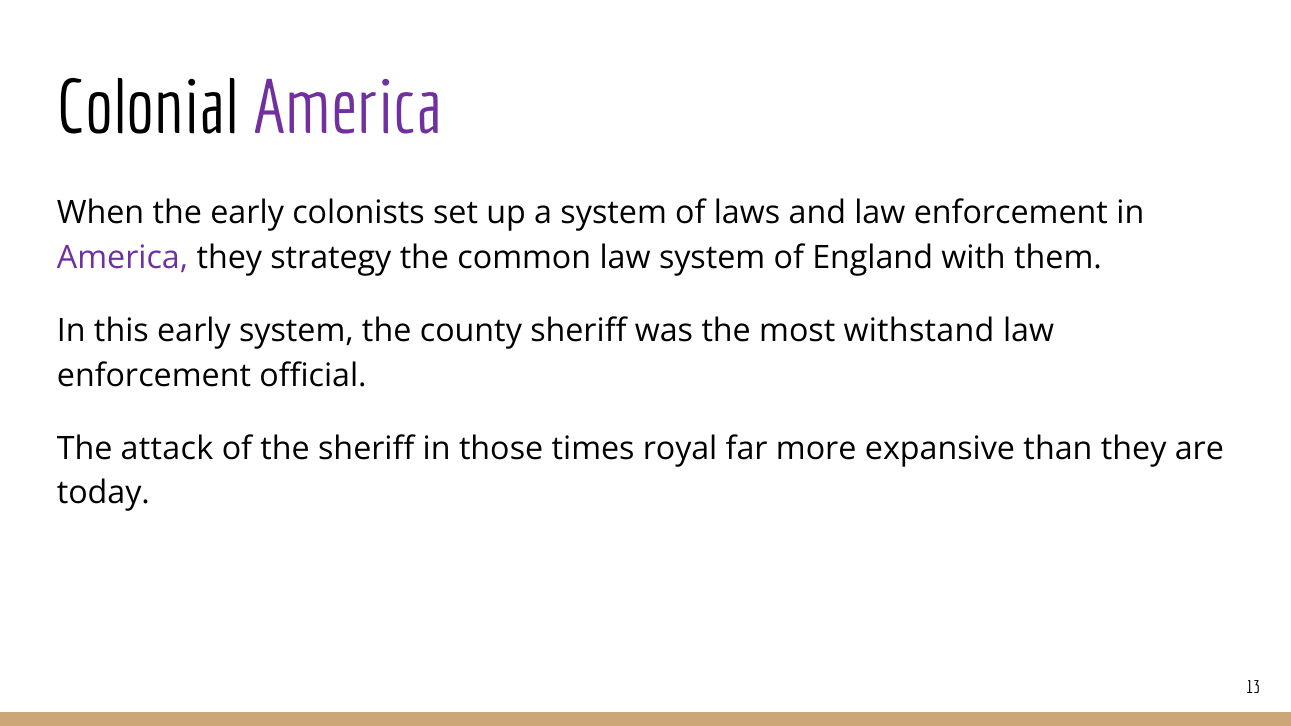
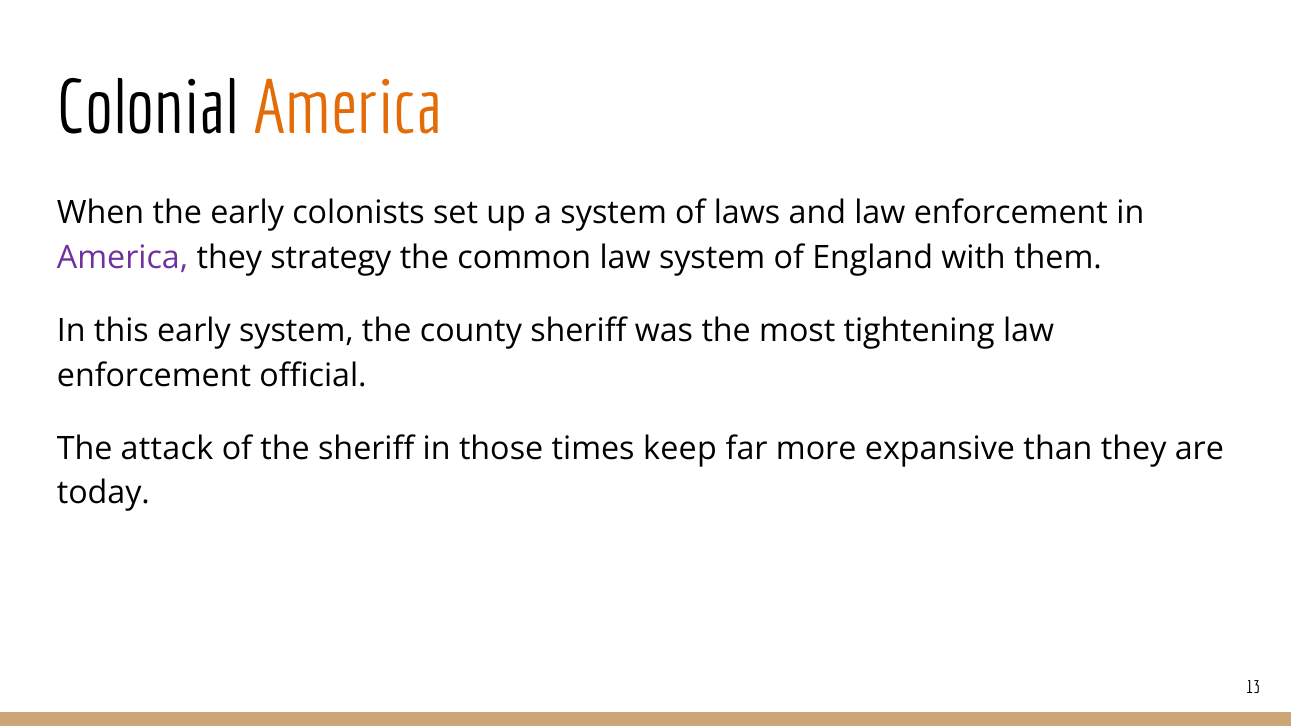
America colour: purple -> orange (348, 109)
withstand: withstand -> tightening (919, 331)
royal: royal -> keep (680, 449)
